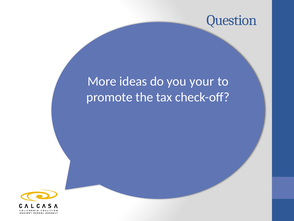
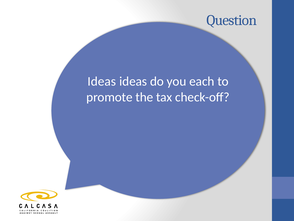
More: More -> Ideas (102, 81)
your: your -> each (202, 81)
